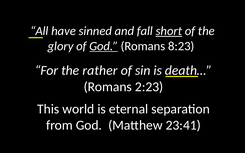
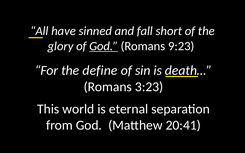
short underline: present -> none (169, 31)
8:23: 8:23 -> 9:23 (181, 46)
rather: rather -> define (100, 71)
2:23: 2:23 -> 3:23 (149, 87)
23:41: 23:41 -> 20:41 (183, 125)
